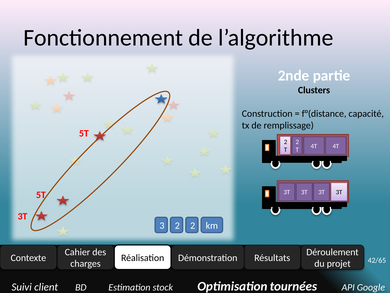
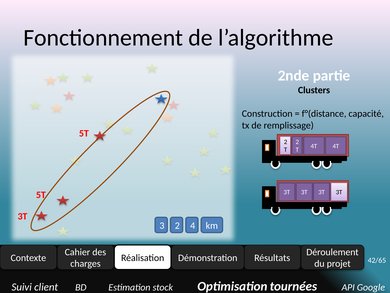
3 2: 2 -> 4 (193, 225)
